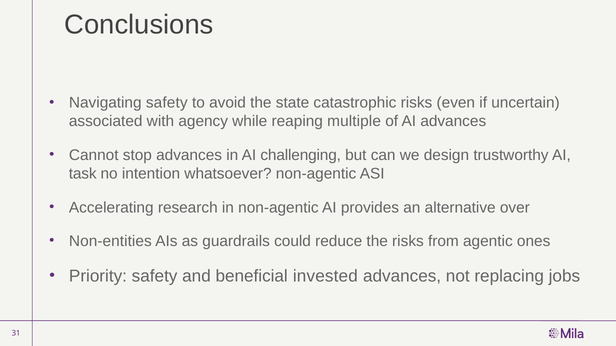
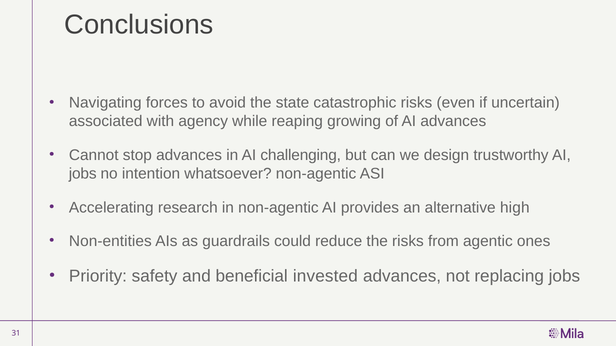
Navigating safety: safety -> forces (167, 103)
multiple: multiple -> growing (354, 122)
task: task -> jobs (83, 174)
over: over -> high (515, 208)
